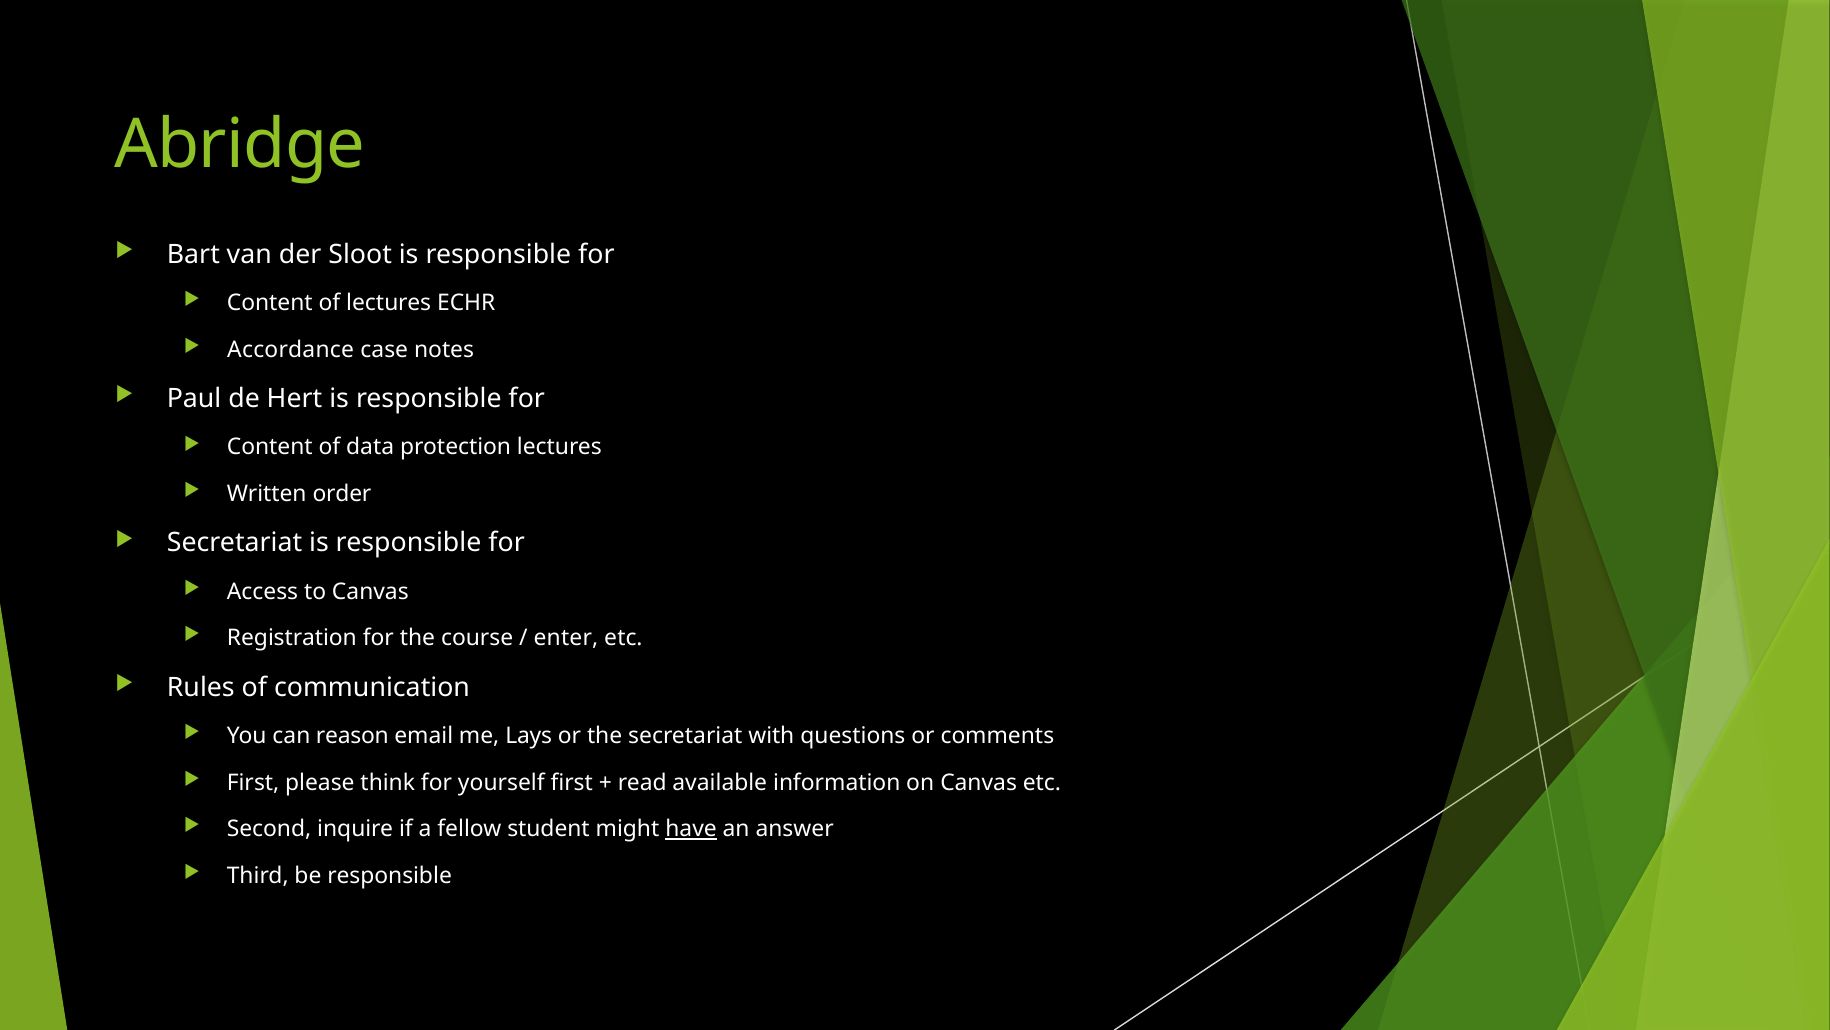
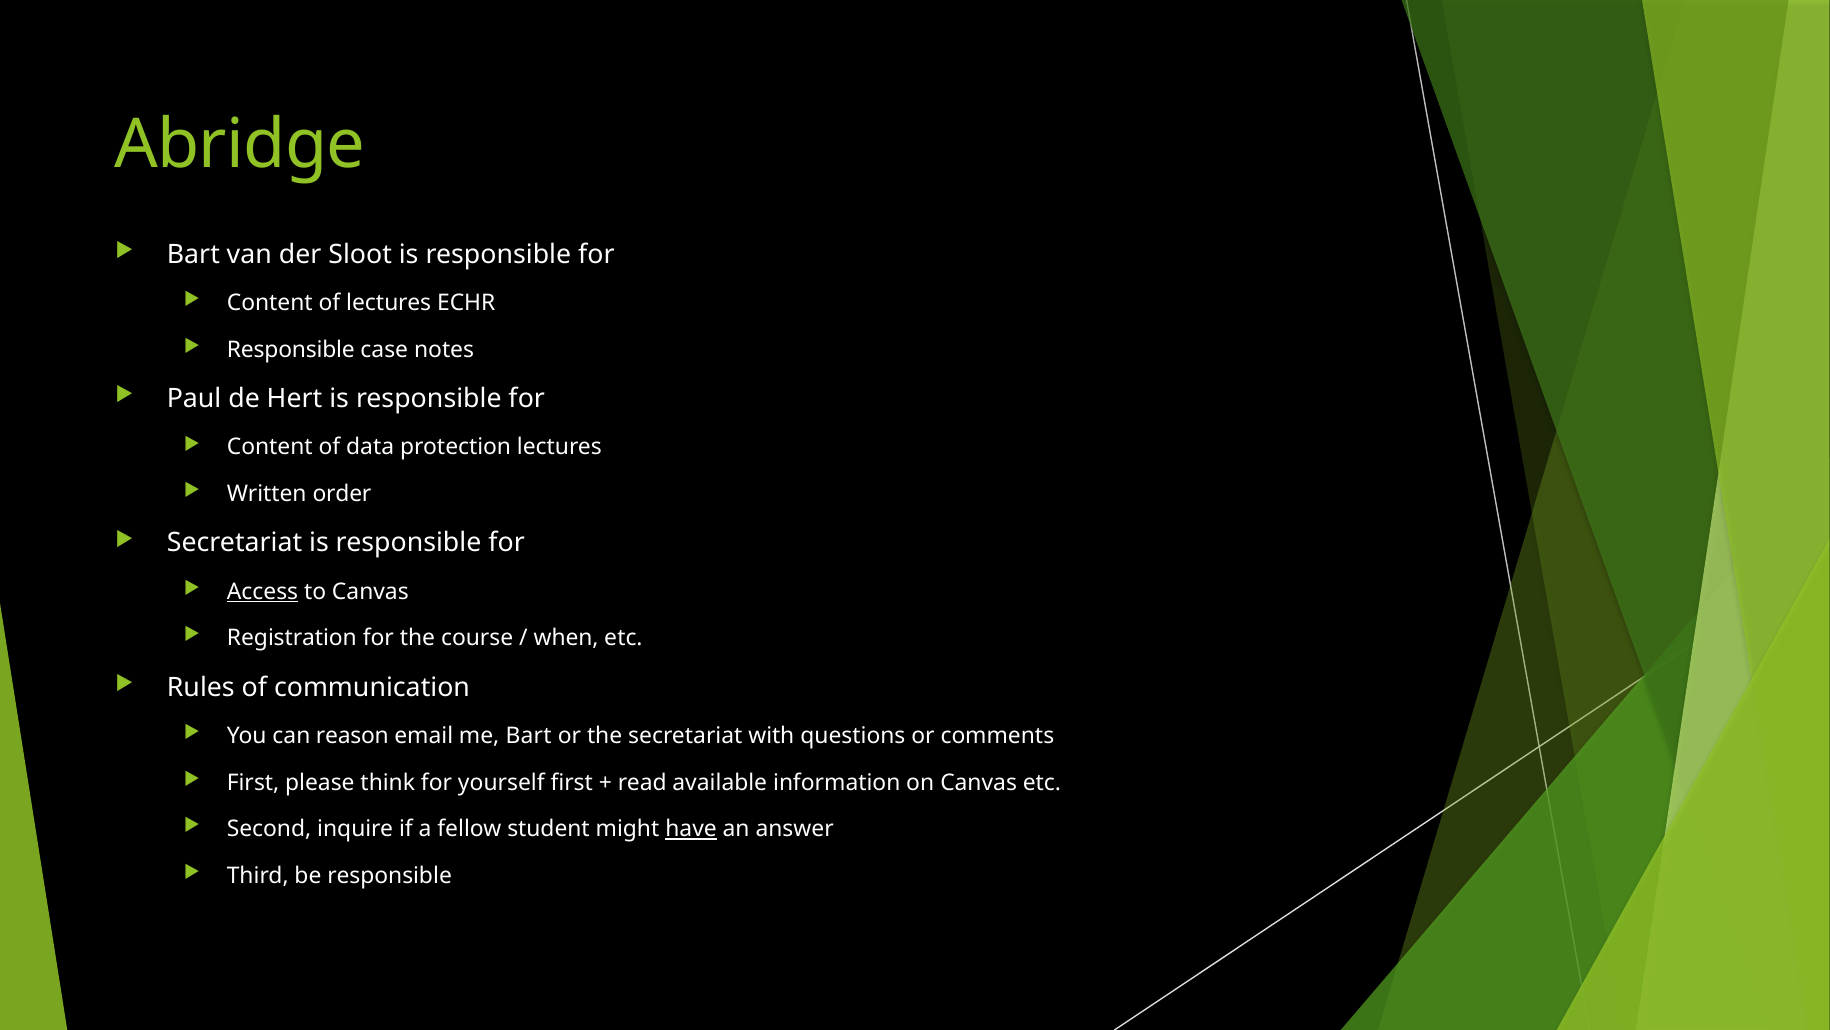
Accordance: Accordance -> Responsible (291, 350)
Access underline: none -> present (263, 591)
enter: enter -> when (566, 638)
me Lays: Lays -> Bart (529, 735)
